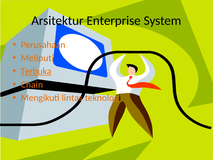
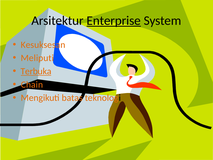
Enterprise underline: none -> present (114, 21)
Perusahaan: Perusahaan -> Kesuksesan (43, 45)
lintas: lintas -> batas (72, 98)
